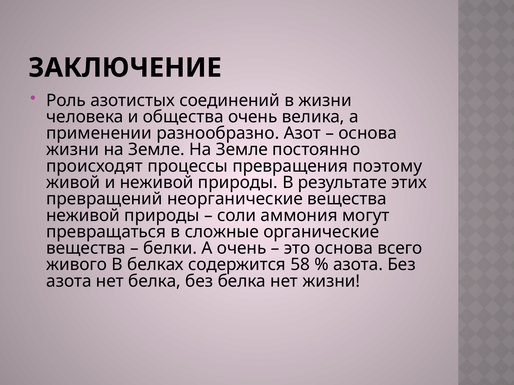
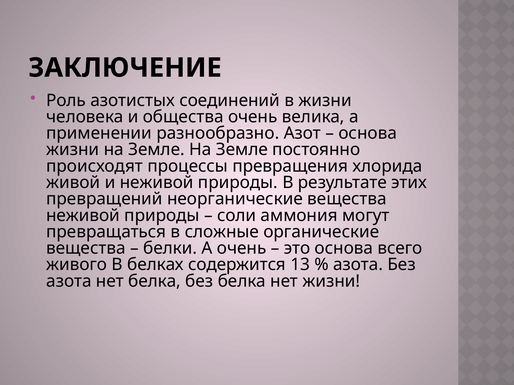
поэтому: поэтому -> хлорида (387, 166)
58: 58 -> 13 (300, 265)
